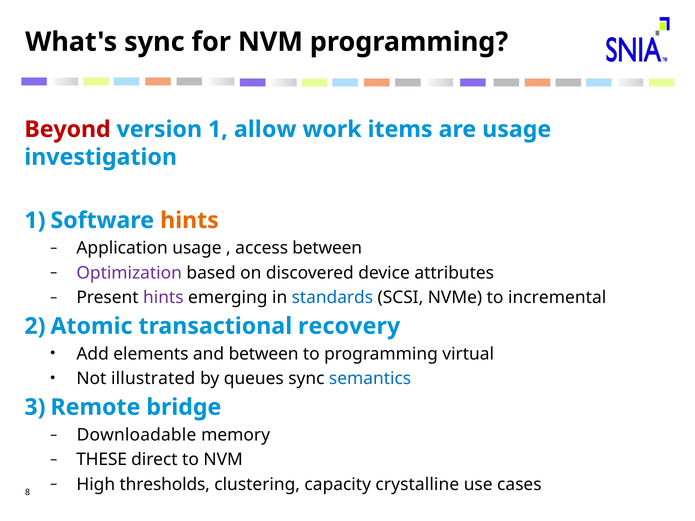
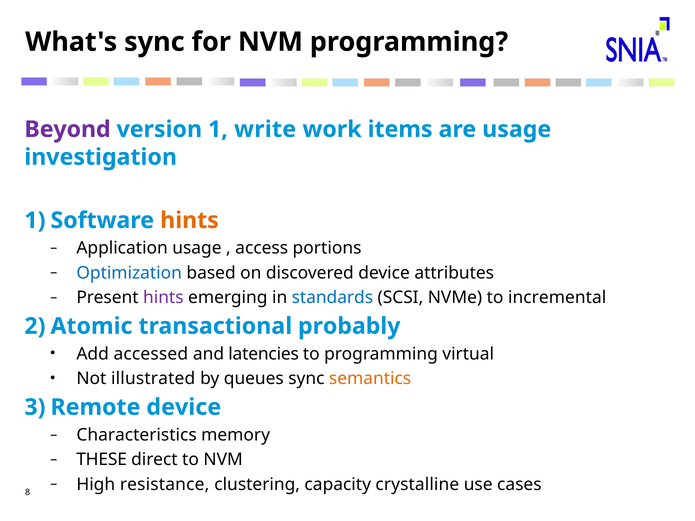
Beyond colour: red -> purple (67, 129)
allow: allow -> write (265, 129)
access between: between -> portions (327, 248)
Optimization colour: purple -> blue (129, 273)
recovery: recovery -> probably (349, 326)
elements: elements -> accessed (151, 354)
and between: between -> latencies (264, 354)
semantics colour: blue -> orange (370, 379)
bridge: bridge -> device (184, 407)
Downloadable: Downloadable -> Characteristics (137, 435)
thresholds: thresholds -> resistance (165, 485)
